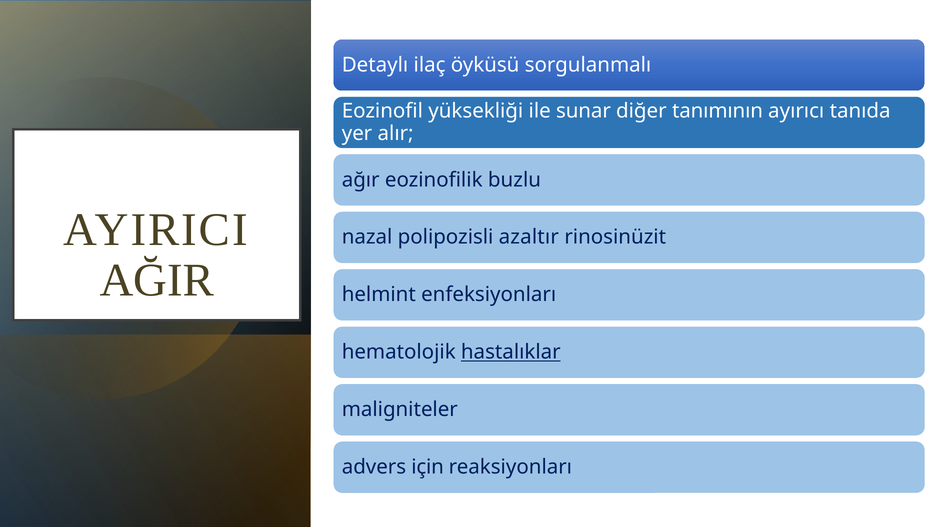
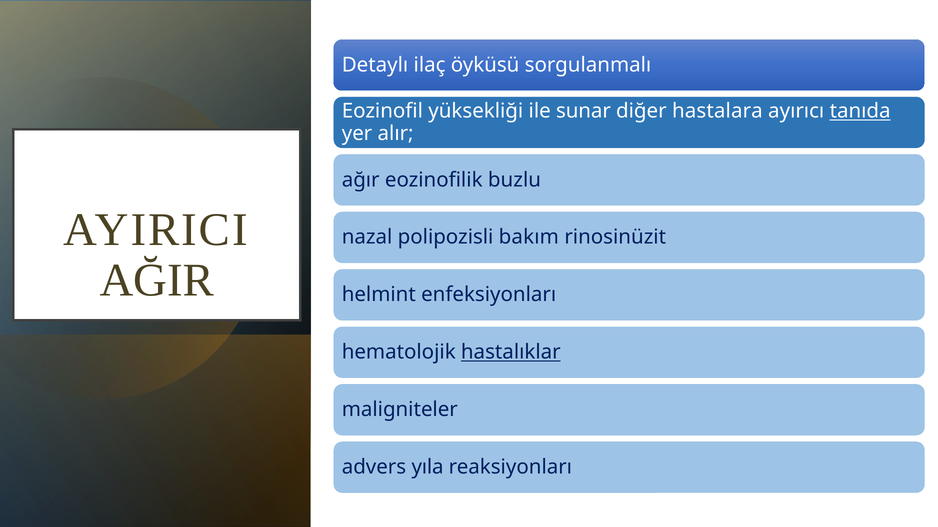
tanımının: tanımının -> hastalara (717, 111)
tanıda underline: none -> present (860, 111)
azaltır: azaltır -> bakım (529, 237)
için: için -> yıla (428, 468)
